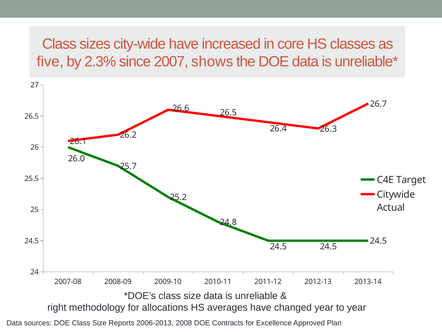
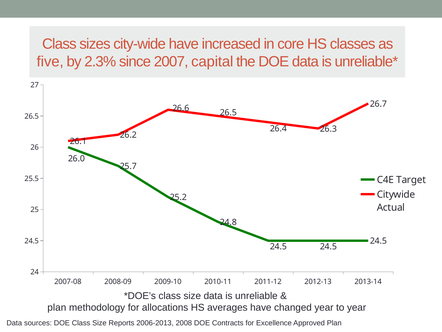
shows: shows -> capital (212, 62)
right: right -> plan (57, 307)
